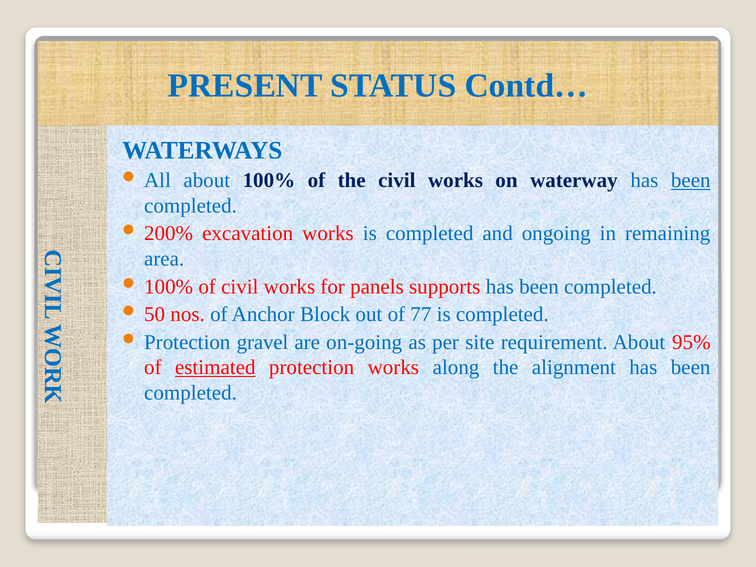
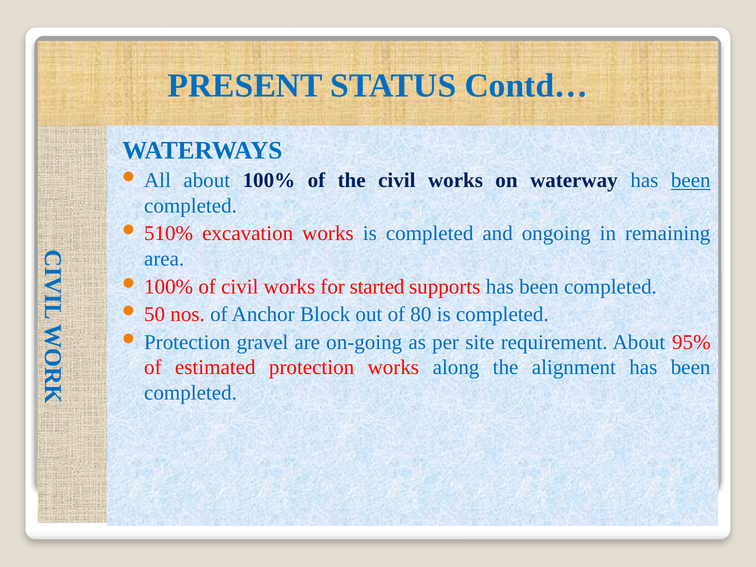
200%: 200% -> 510% (169, 234)
panels: panels -> started (377, 287)
77: 77 -> 80 (421, 314)
estimated underline: present -> none (215, 367)
